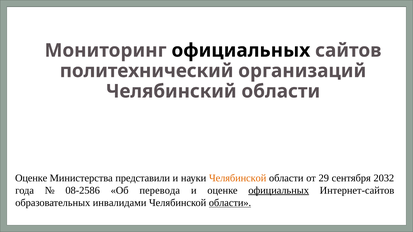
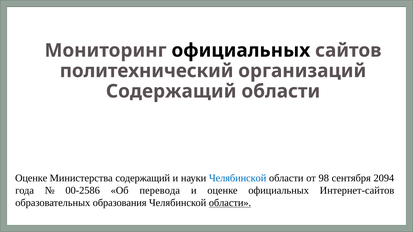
Челябинский: Челябинский -> Содержащий (171, 91)
Министерства представили: представили -> содержащий (143, 178)
Челябинской colour: orange -> blue (238, 178)
29: 29 -> 98 (324, 178)
2032: 2032 -> 2094 (384, 178)
08-2586: 08-2586 -> 00-2586 (83, 191)
официальных underline: present -> none (279, 191)
инвалидами: инвалидами -> образования (120, 203)
